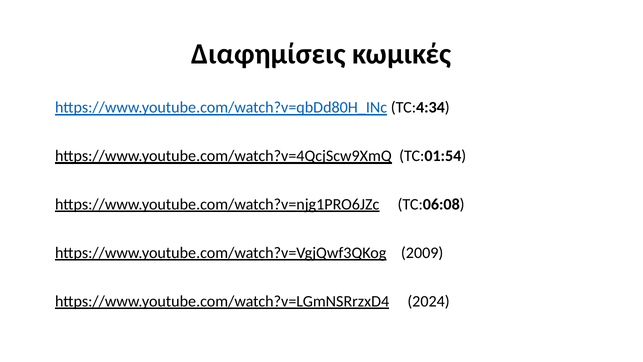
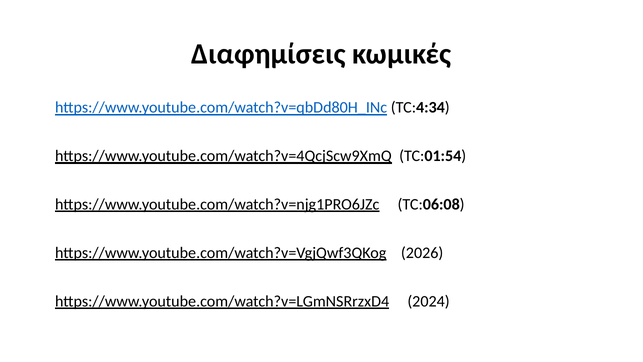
2009: 2009 -> 2026 (422, 253)
